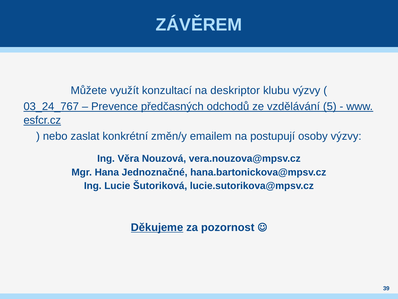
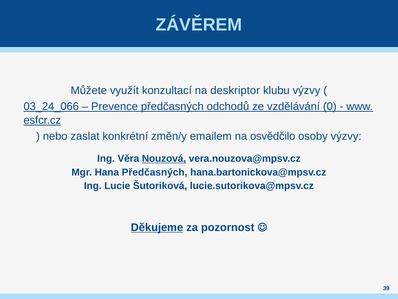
03_24_767: 03_24_767 -> 03_24_066 (51, 106)
5: 5 -> 0 (330, 106)
postupují: postupují -> osvědčilo (273, 136)
Nouzová underline: none -> present (164, 158)
Hana Jednoznačné: Jednoznačné -> Předčasných (155, 172)
